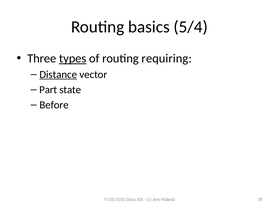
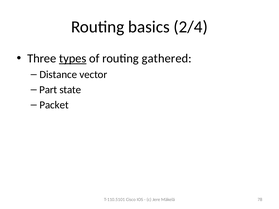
5/4: 5/4 -> 2/4 (191, 27)
requiring: requiring -> gathered (167, 59)
Distance underline: present -> none (58, 75)
Before: Before -> Packet (54, 105)
